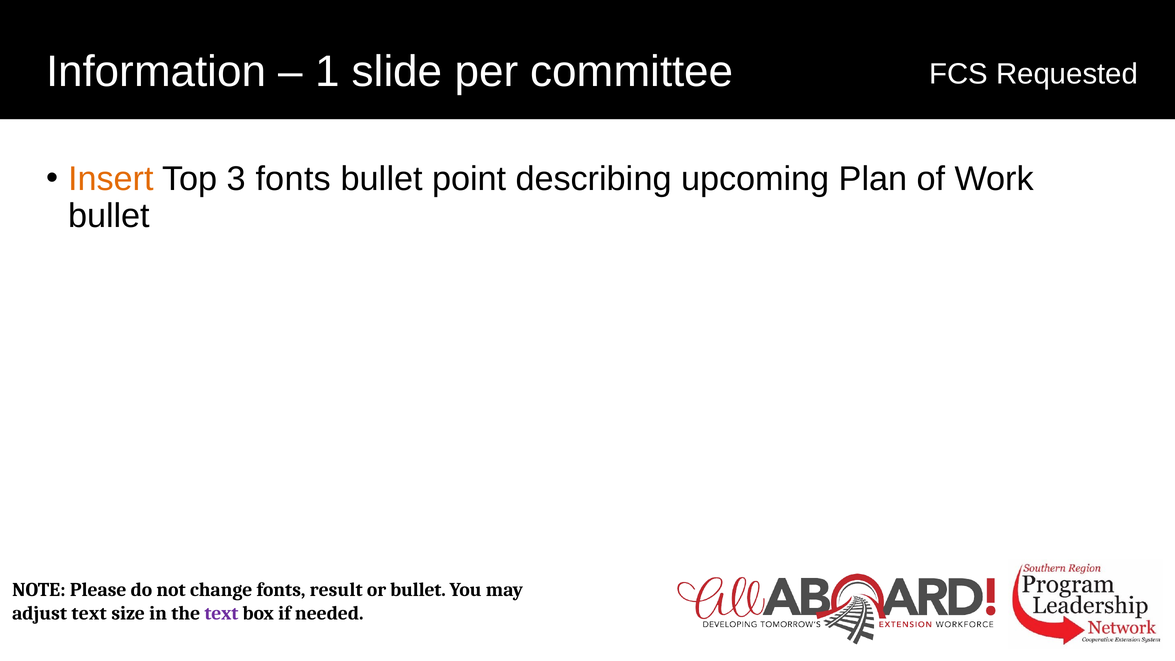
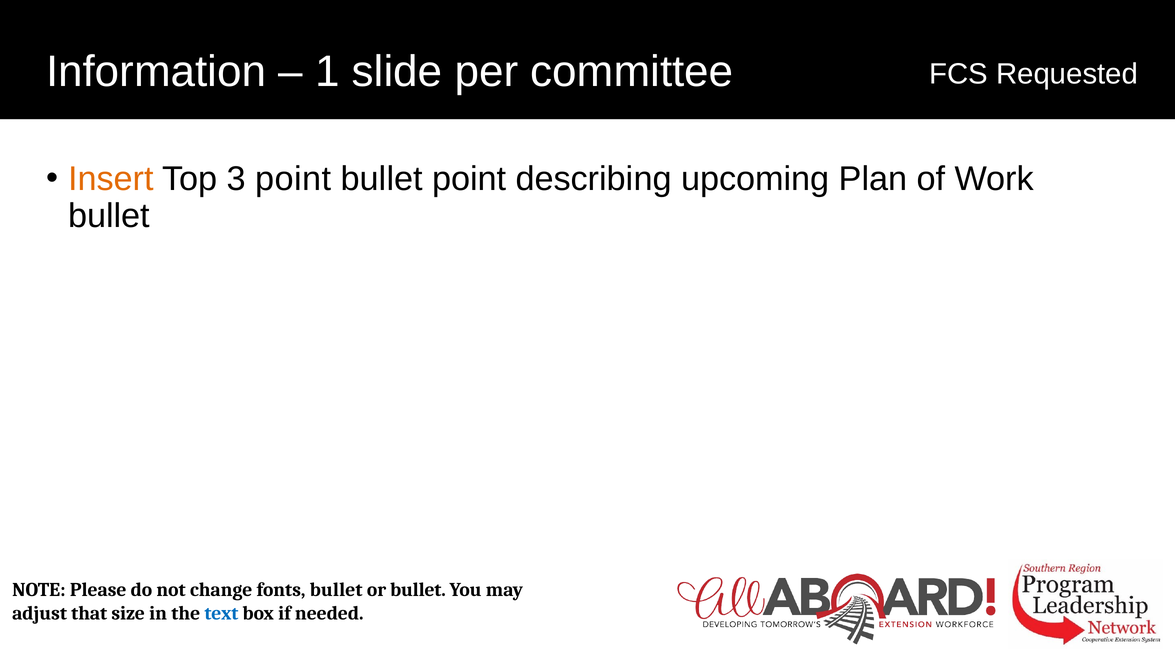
3 fonts: fonts -> point (293, 179)
fonts result: result -> bullet (336, 590)
adjust text: text -> that (89, 613)
text colour: purple -> blue (221, 613)
